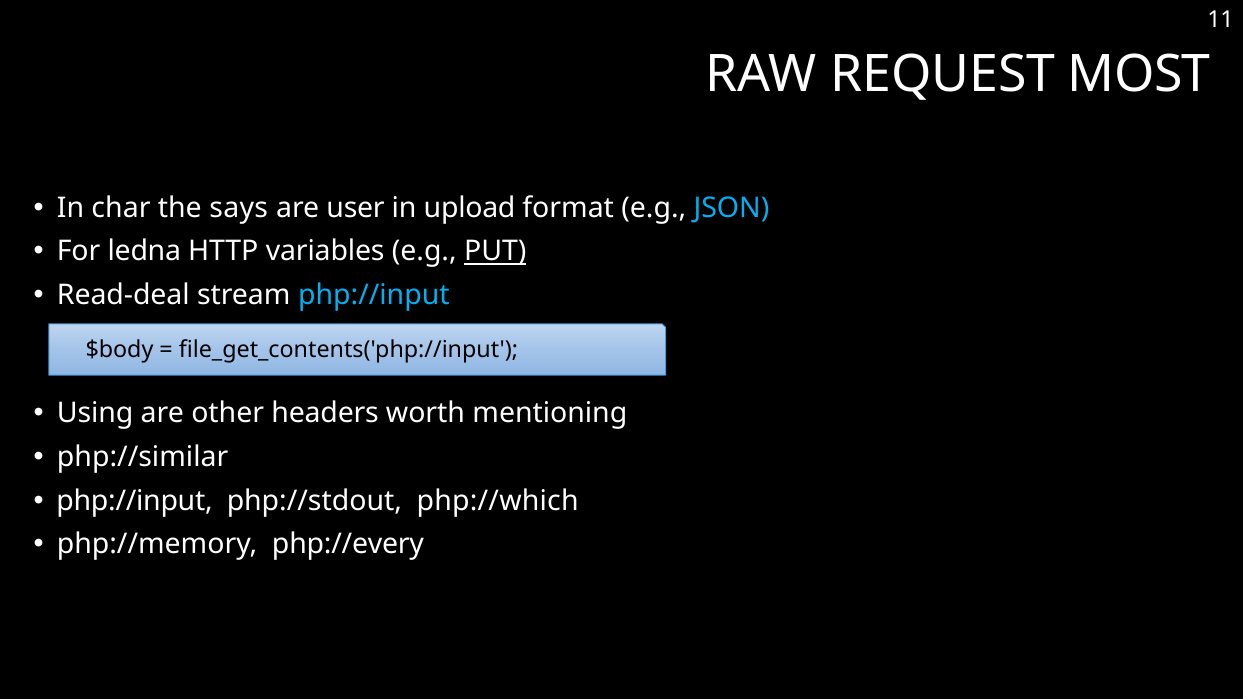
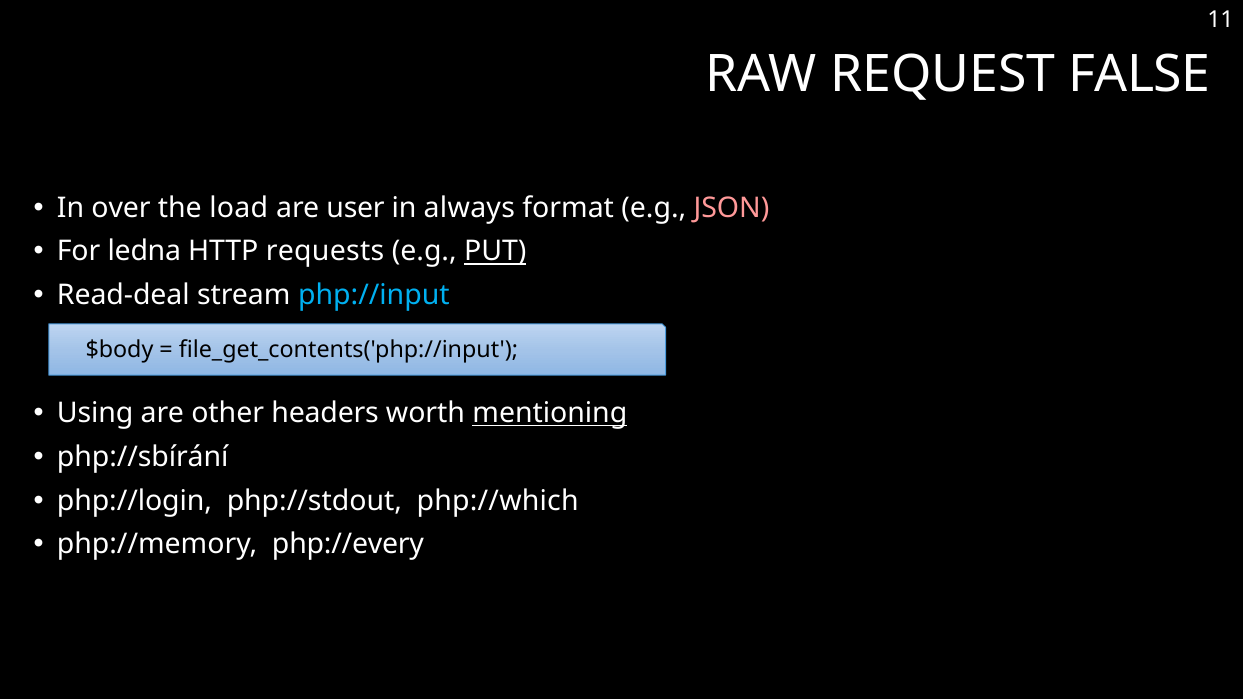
MOST: MOST -> FALSE (1139, 75)
char: char -> over (121, 208)
says: says -> load (239, 208)
upload: upload -> always (469, 208)
JSON colour: light blue -> pink (731, 208)
variables: variables -> requests (325, 252)
mentioning underline: none -> present (550, 413)
php://similar: php://similar -> php://sbírání (143, 457)
php://input: php://input -> php://login (134, 501)
